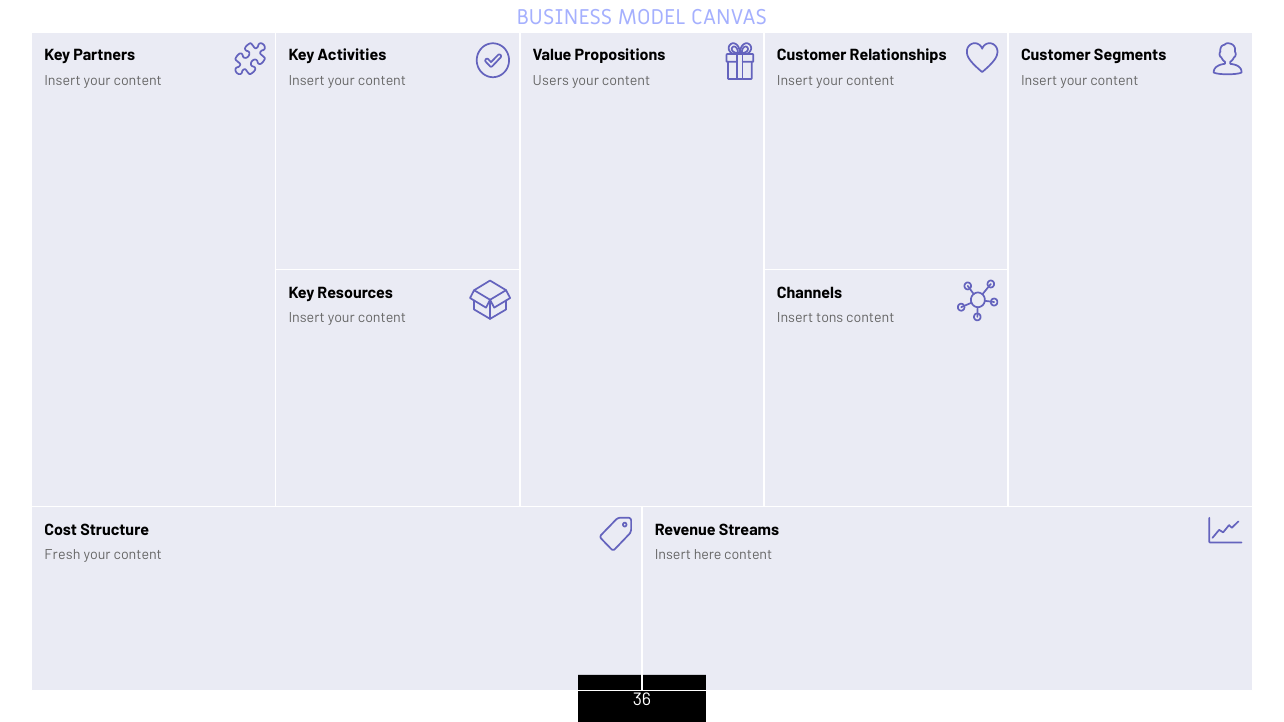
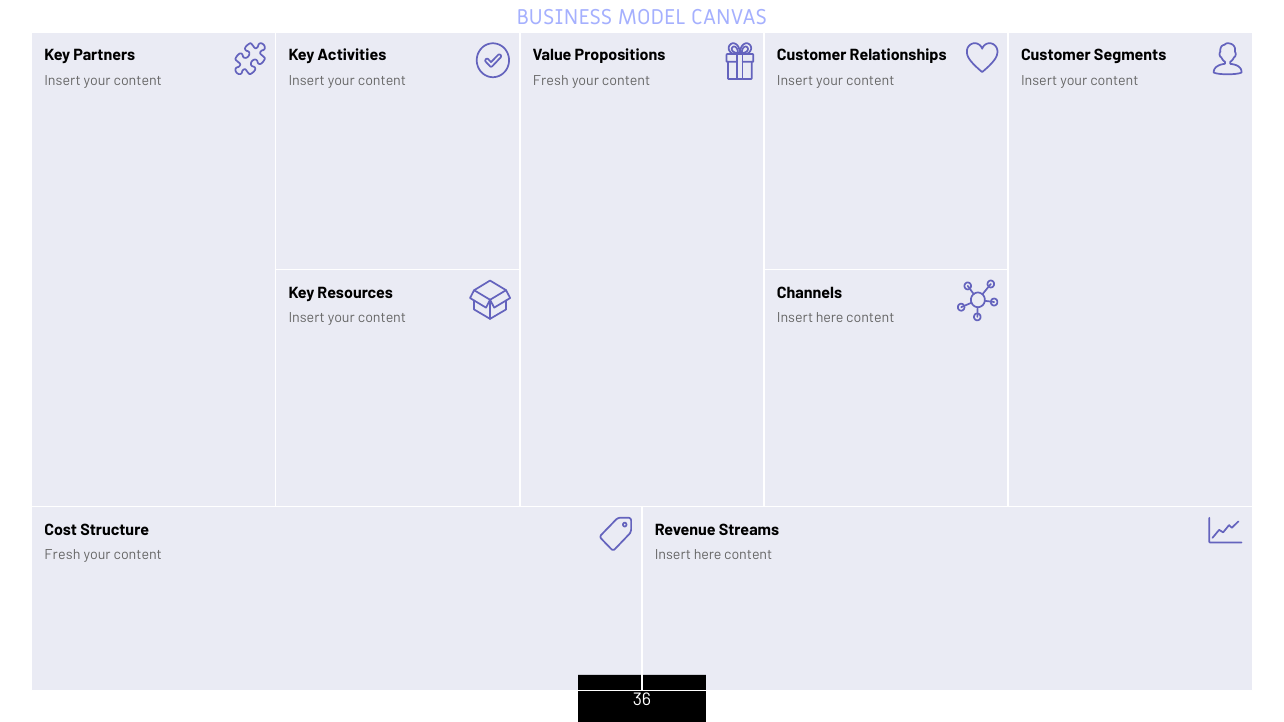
Users: Users -> Fresh (551, 81)
tons: tons -> here (830, 318)
